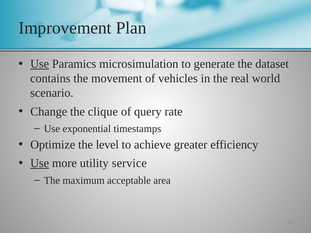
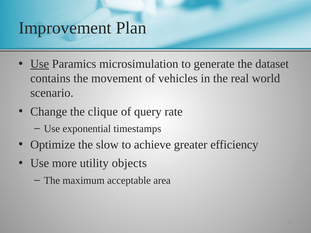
level: level -> slow (107, 145)
Use underline: present -> none (40, 163)
service: service -> objects (129, 163)
